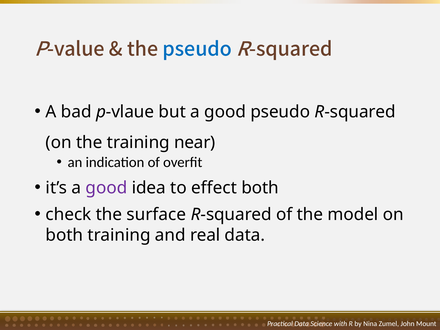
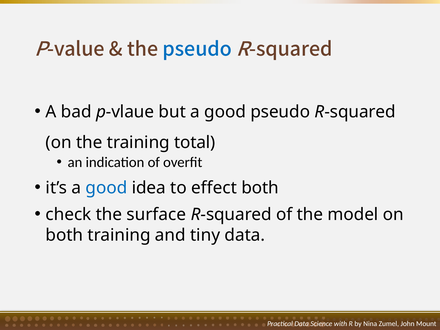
near: near -> total (195, 142)
good colour: purple -> blue (106, 188)
real: real -> tiny (205, 235)
